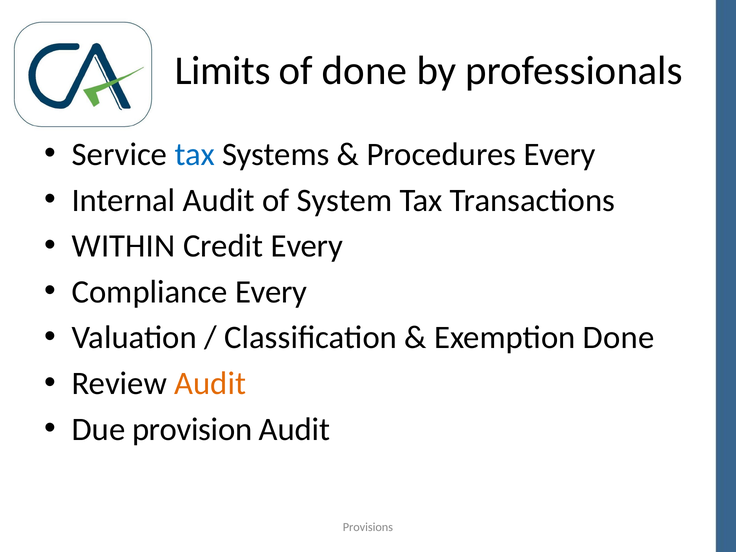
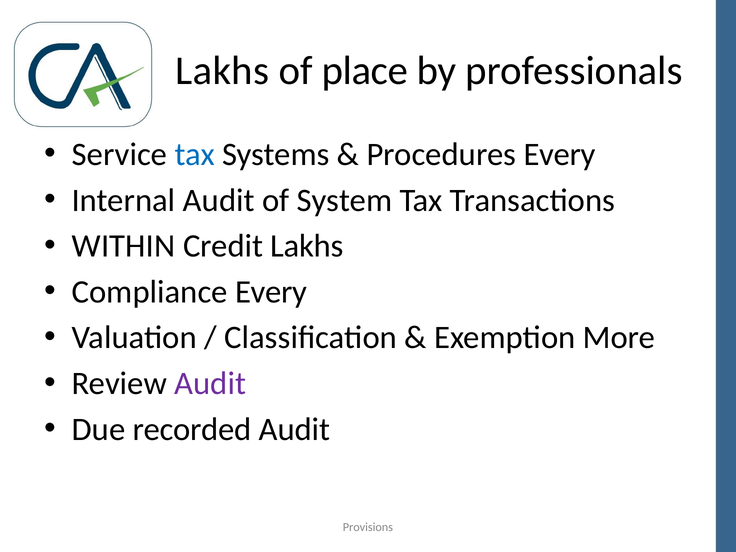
Limits: Limits -> Lakhs (222, 71)
of done: done -> place (365, 71)
Credit Every: Every -> Lakhs (307, 246)
Exemption Done: Done -> More (619, 338)
Audit colour: orange -> purple (210, 383)
provision: provision -> recorded (192, 429)
